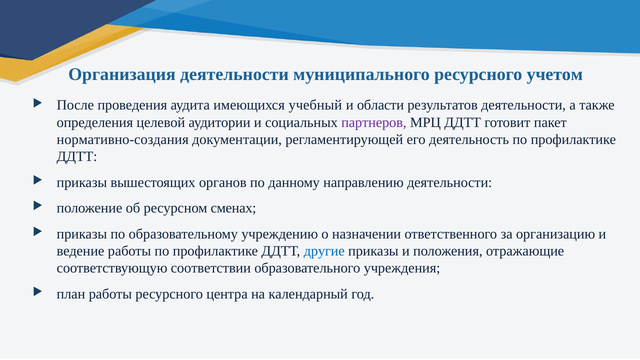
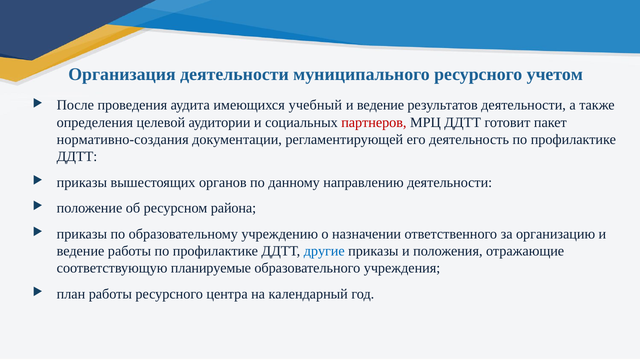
области: области -> ведение (381, 105)
партнеров colour: purple -> red (374, 122)
сменах: сменах -> района (233, 208)
соответствии: соответствии -> планируемые (211, 268)
